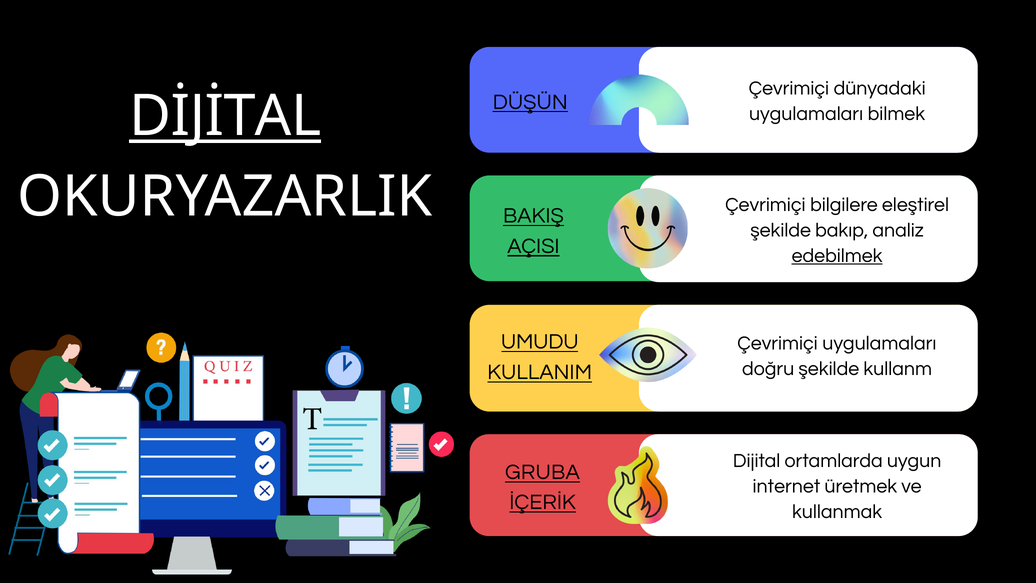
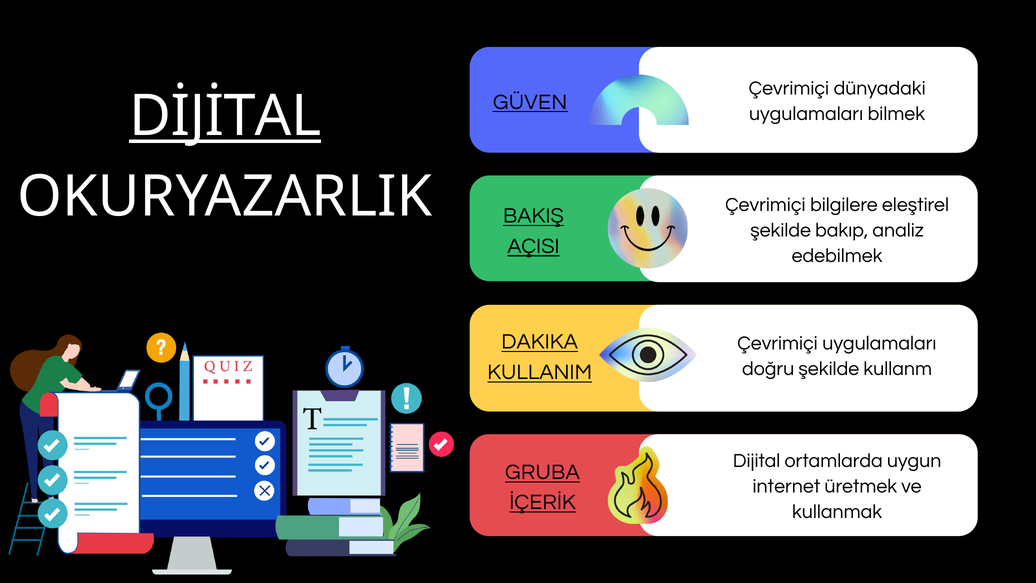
DÜŞÜN: DÜŞÜN -> GÜVEN (530, 102)
edebilmek underline: present -> none (837, 256)
UMUDU: UMUDU -> DAKIKA (540, 342)
